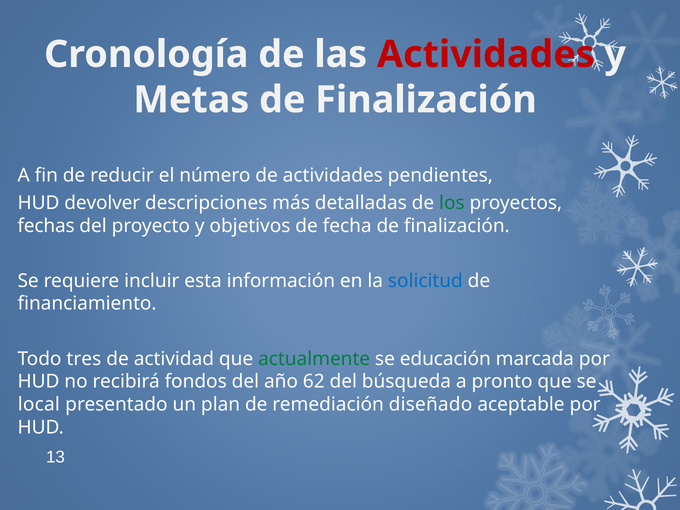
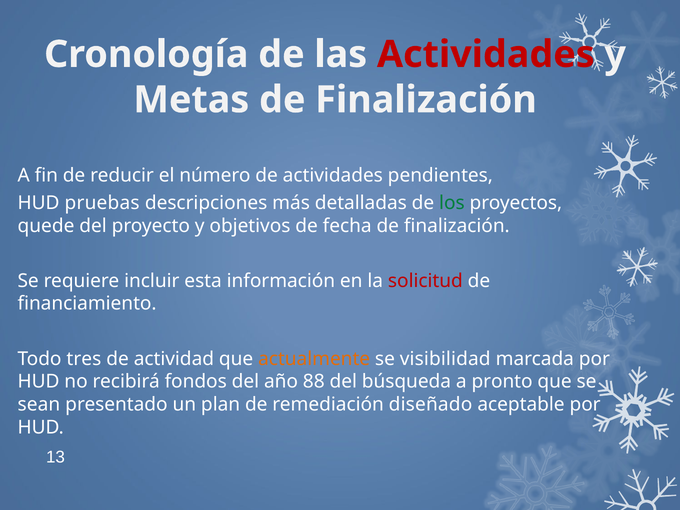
devolver: devolver -> pruebas (102, 203)
fechas: fechas -> quede (46, 226)
solicitud colour: blue -> red (425, 281)
actualmente colour: green -> orange (314, 359)
educación: educación -> visibilidad (445, 359)
62: 62 -> 88 (314, 382)
local: local -> sean (39, 404)
